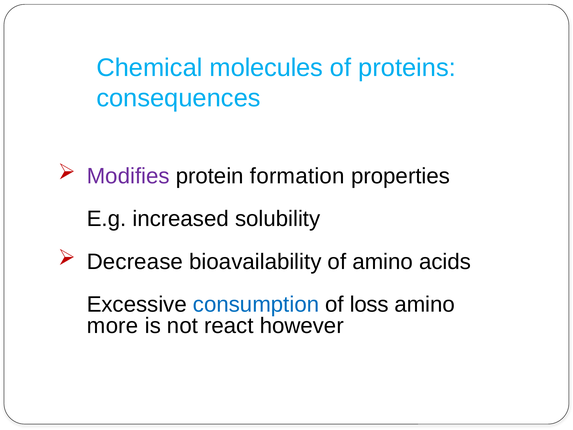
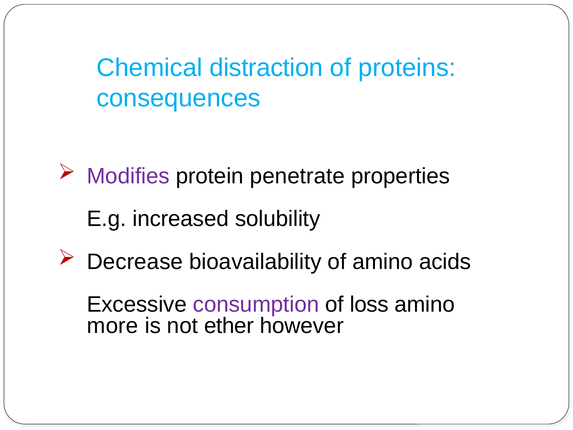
molecules: molecules -> distraction (266, 68)
formation: formation -> penetrate (297, 176)
consumption colour: blue -> purple (256, 304)
react: react -> ether (229, 326)
